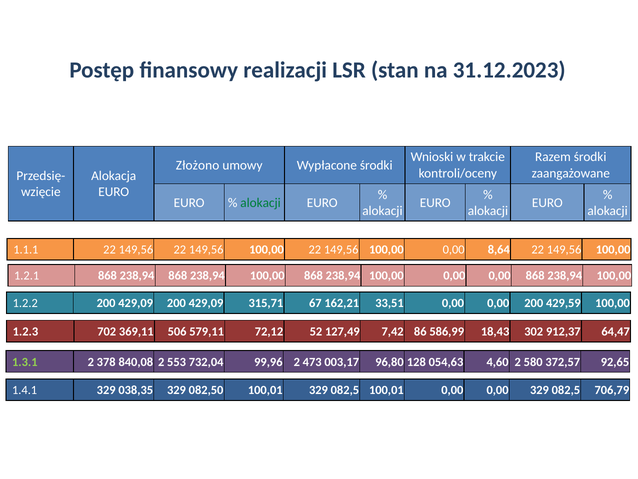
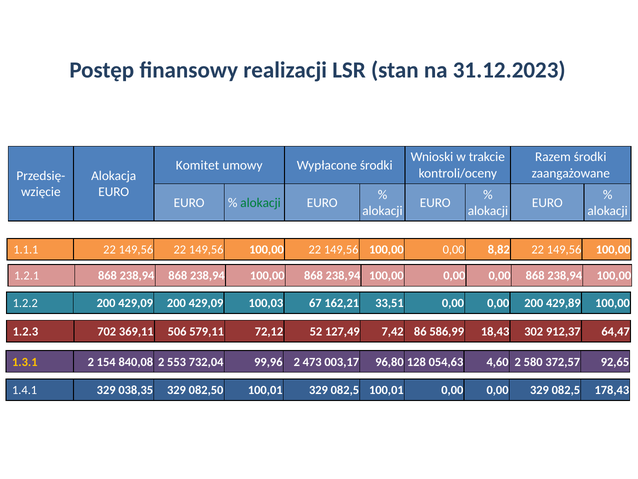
Złożono: Złożono -> Komitet (198, 165)
8,64: 8,64 -> 8,82 (499, 249)
315,71: 315,71 -> 100,03 (266, 303)
429,59: 429,59 -> 429,89 (563, 303)
1.3.1 colour: light green -> yellow (25, 362)
378: 378 -> 154 (106, 362)
706,79: 706,79 -> 178,43 (612, 390)
